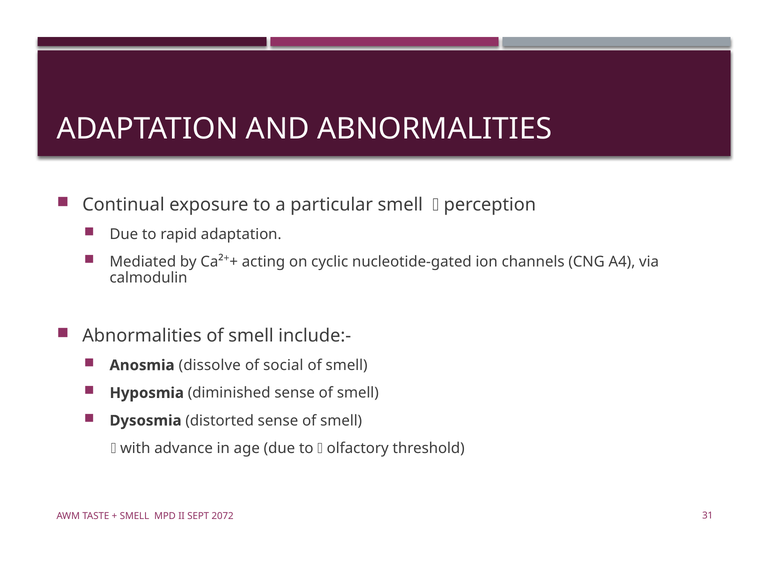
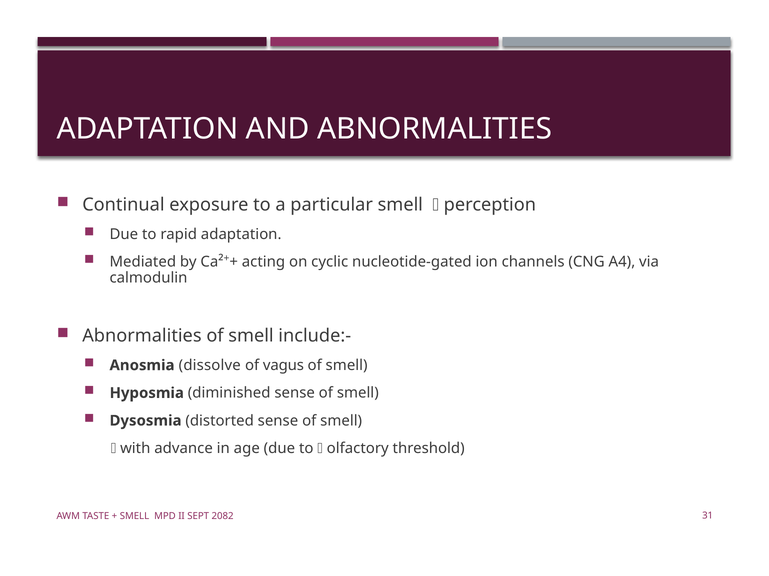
social: social -> vagus (283, 366)
2072: 2072 -> 2082 (223, 517)
